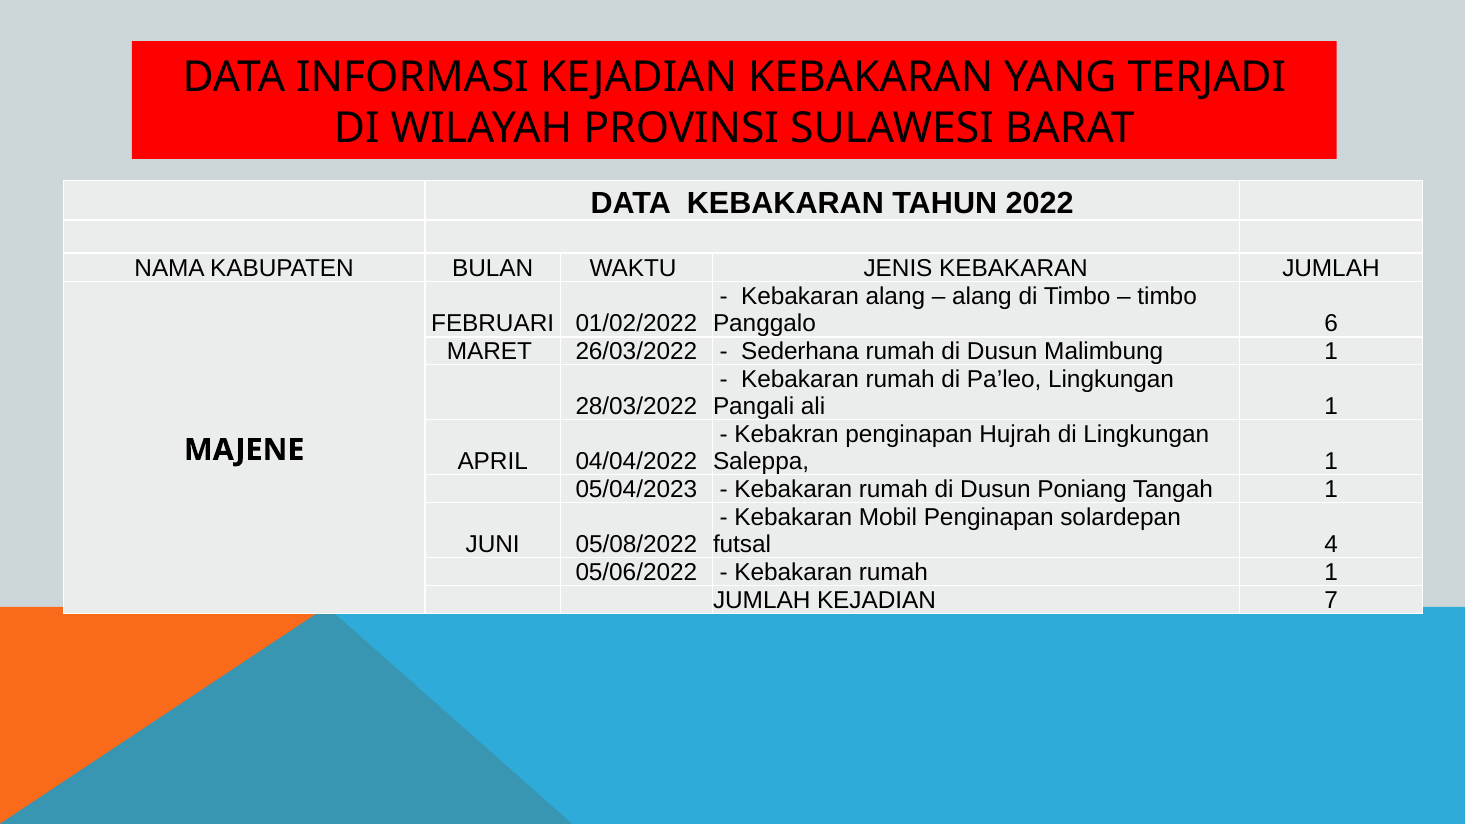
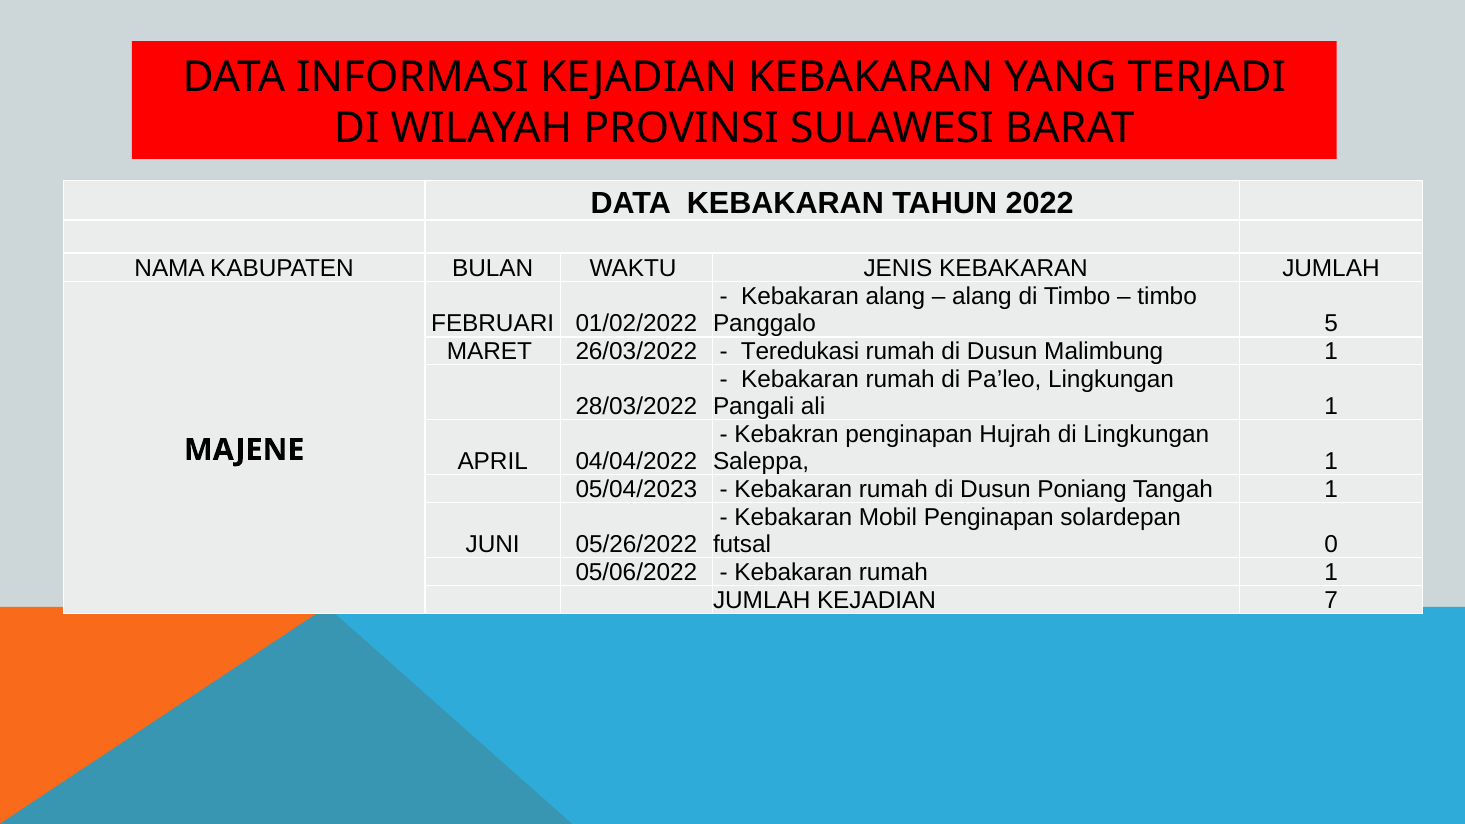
6: 6 -> 5 (1331, 324)
Sederhana: Sederhana -> Teredukasi (800, 352)
05/08/2022: 05/08/2022 -> 05/26/2022 (636, 545)
4: 4 -> 0 (1331, 545)
